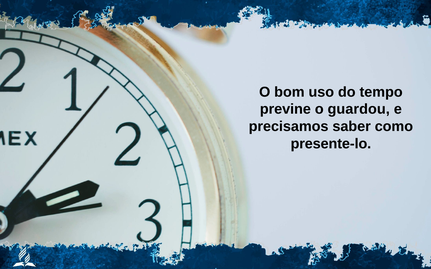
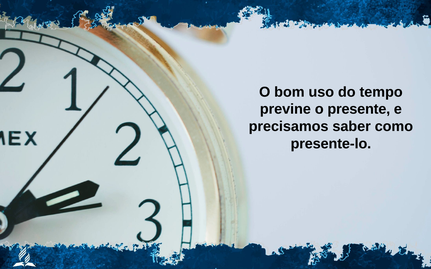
guardou: guardou -> presente (359, 109)
